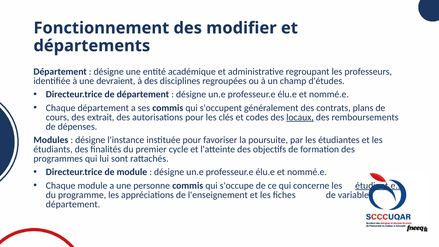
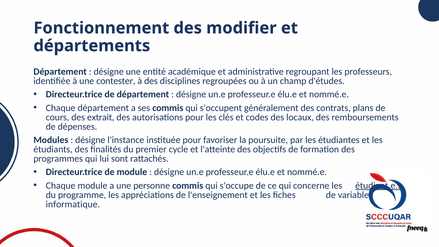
devraient: devraient -> contester (116, 81)
locaux underline: present -> none (300, 117)
département: département -> informatique (73, 204)
